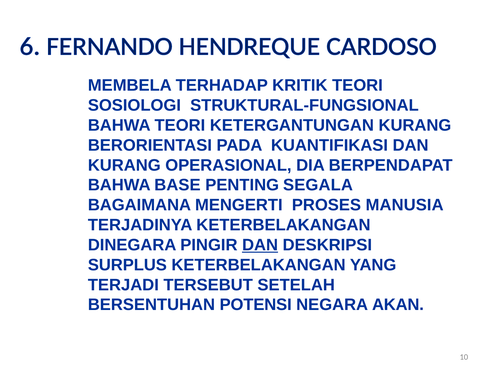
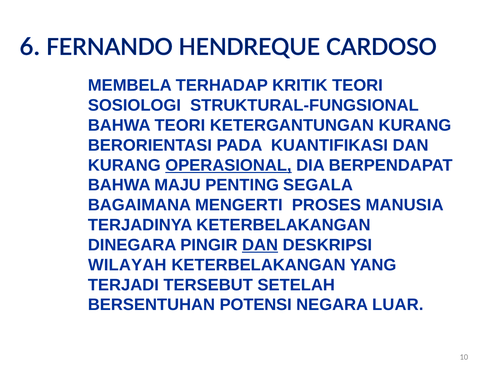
OPERASIONAL underline: none -> present (228, 165)
BASE: BASE -> MAJU (178, 185)
SURPLUS: SURPLUS -> WILAYAH (127, 265)
AKAN: AKAN -> LUAR (398, 304)
